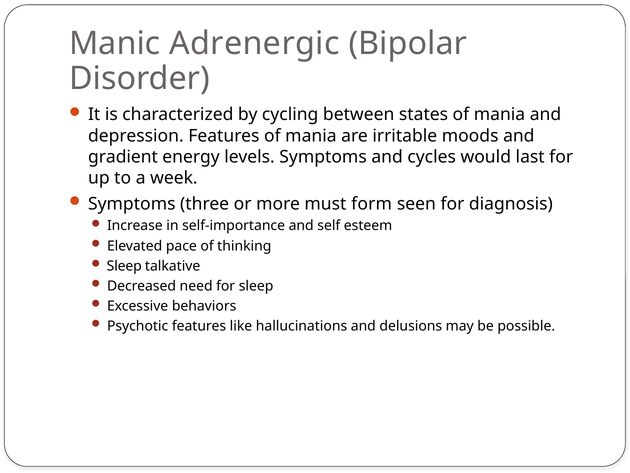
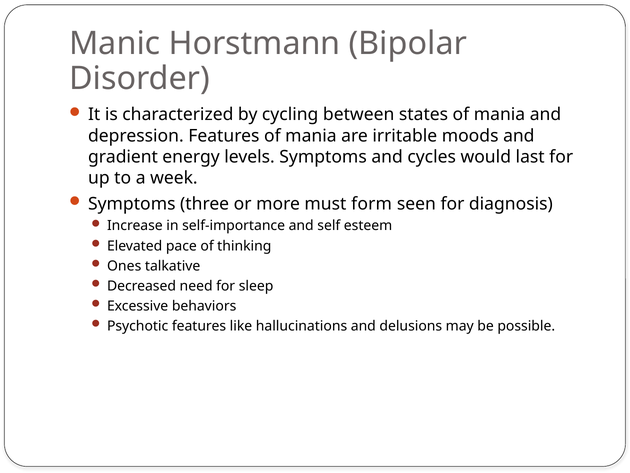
Adrenergic: Adrenergic -> Horstmann (255, 44)
Sleep: Sleep -> Ones (124, 266)
